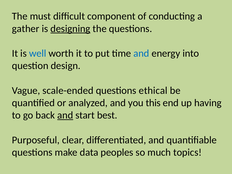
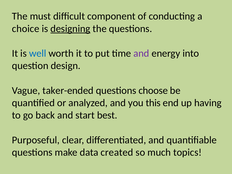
gather: gather -> choice (26, 29)
and colour: blue -> purple (141, 53)
scale-ended: scale-ended -> taker-ended (68, 90)
ethical: ethical -> choose (153, 90)
and underline: present -> none (65, 115)
peoples: peoples -> created (117, 152)
